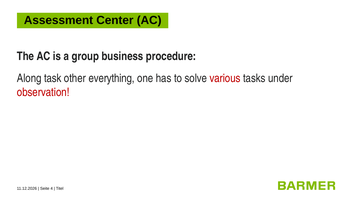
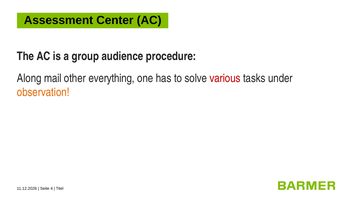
business: business -> audience (122, 56)
task: task -> mail (53, 78)
observation colour: red -> orange (43, 92)
